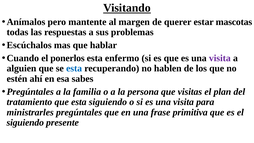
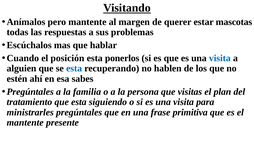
ponerlos: ponerlos -> posición (67, 58)
enfermo: enfermo -> ponerlos (122, 58)
visita colour: purple -> blue (220, 58)
siguiendo: siguiendo -> mantente (25, 122)
